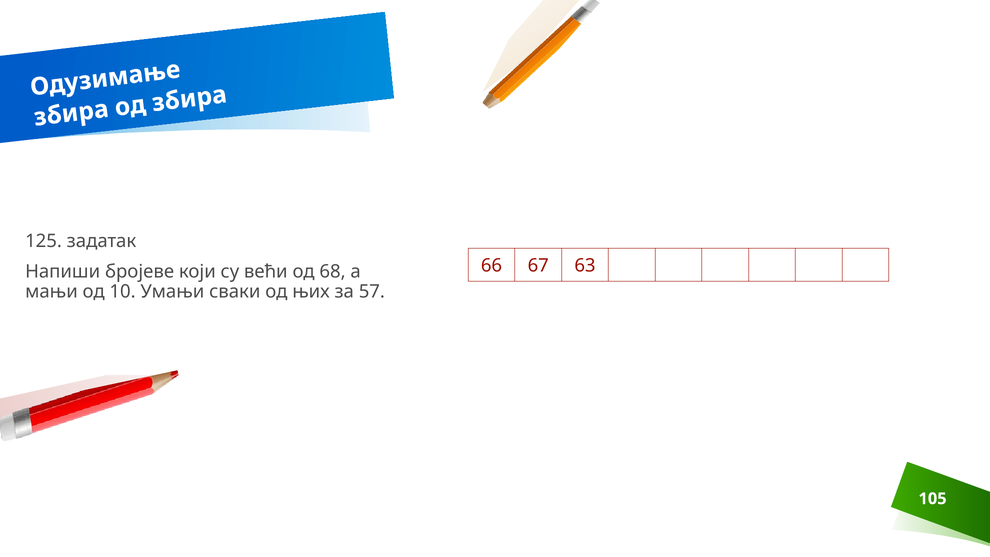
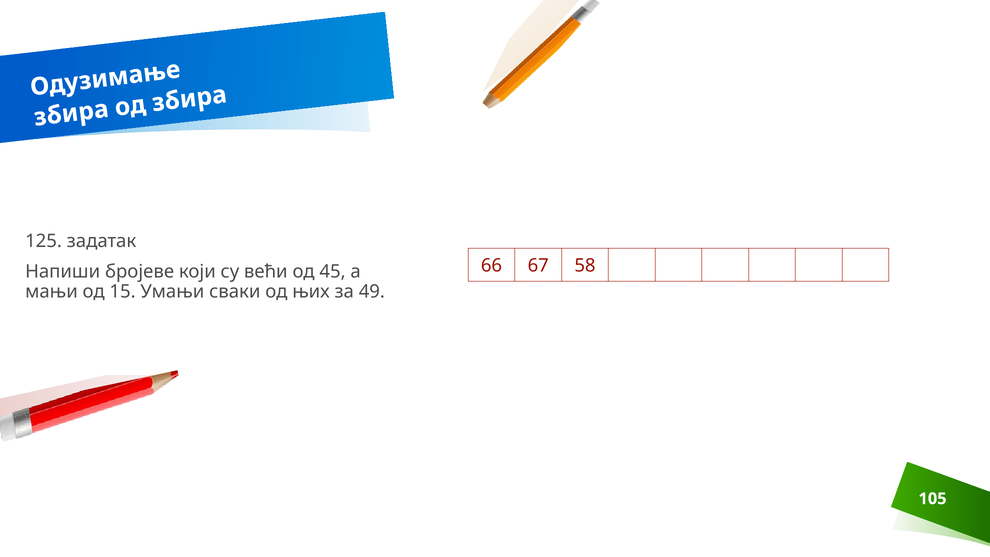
63: 63 -> 58 (585, 266)
68: 68 -> 45 (333, 272)
10: 10 -> 15 (123, 292)
57: 57 -> 49 (372, 292)
